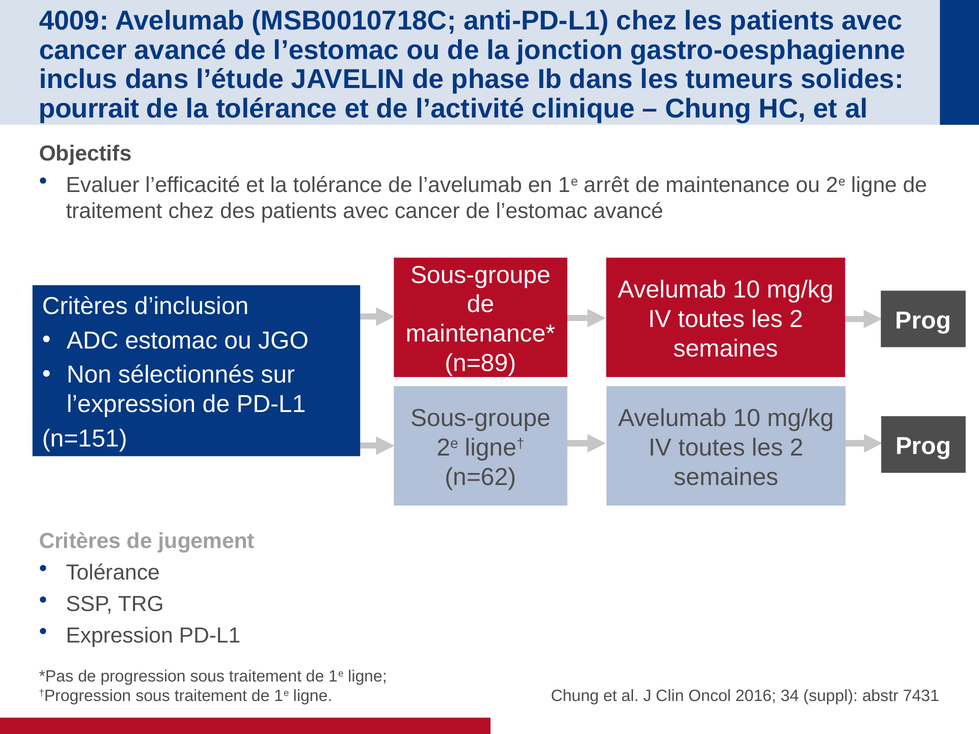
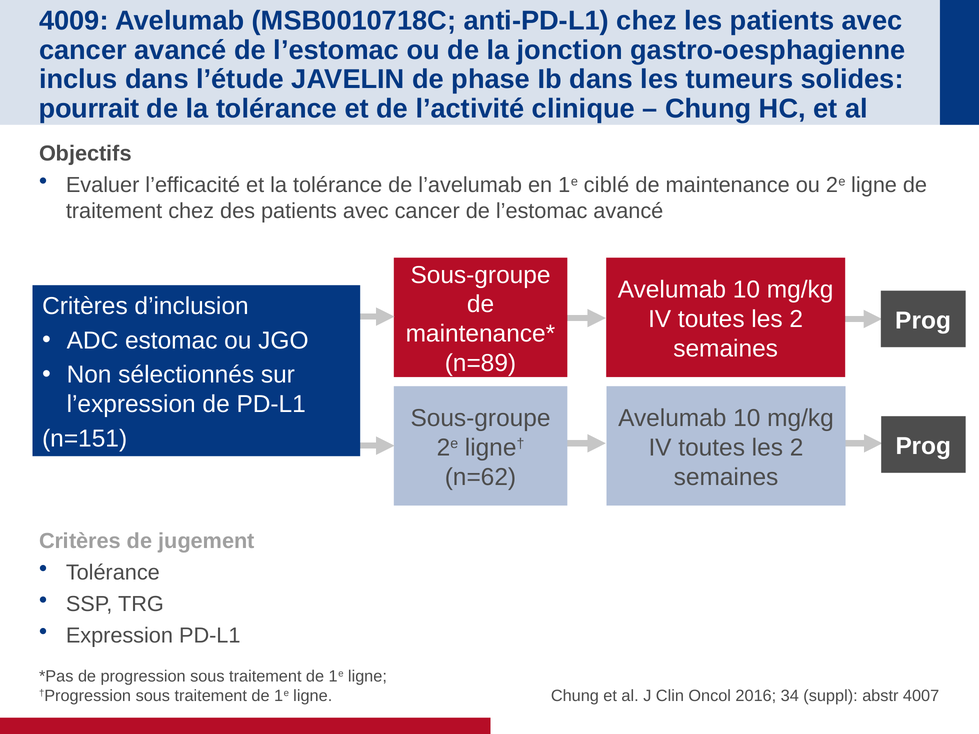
arrêt: arrêt -> ciblé (606, 185)
7431: 7431 -> 4007 (921, 696)
